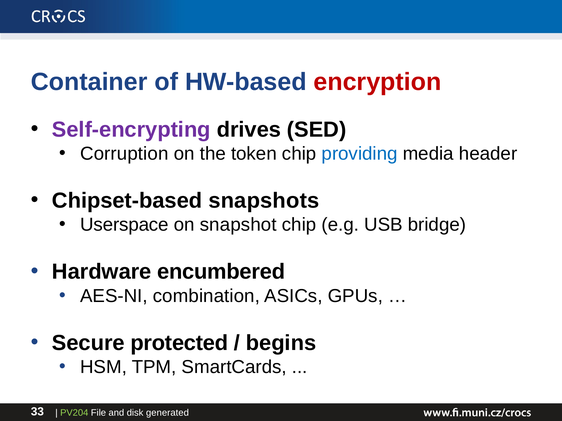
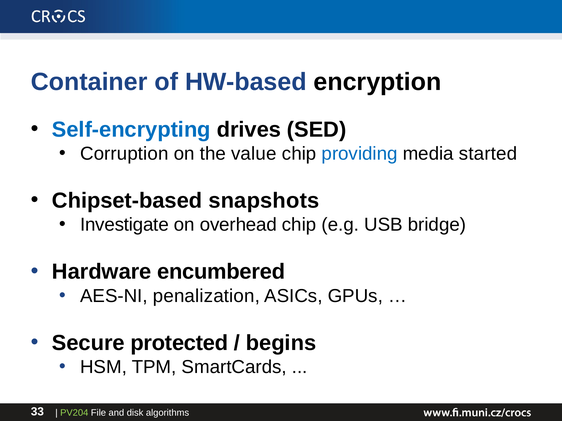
encryption colour: red -> black (377, 82)
Self-encrypting colour: purple -> blue (131, 130)
token: token -> value (254, 154)
header: header -> started (488, 154)
Userspace: Userspace -> Investigate (124, 225)
snapshot: snapshot -> overhead (238, 225)
combination: combination -> penalization (206, 296)
generated: generated -> algorithms (168, 413)
